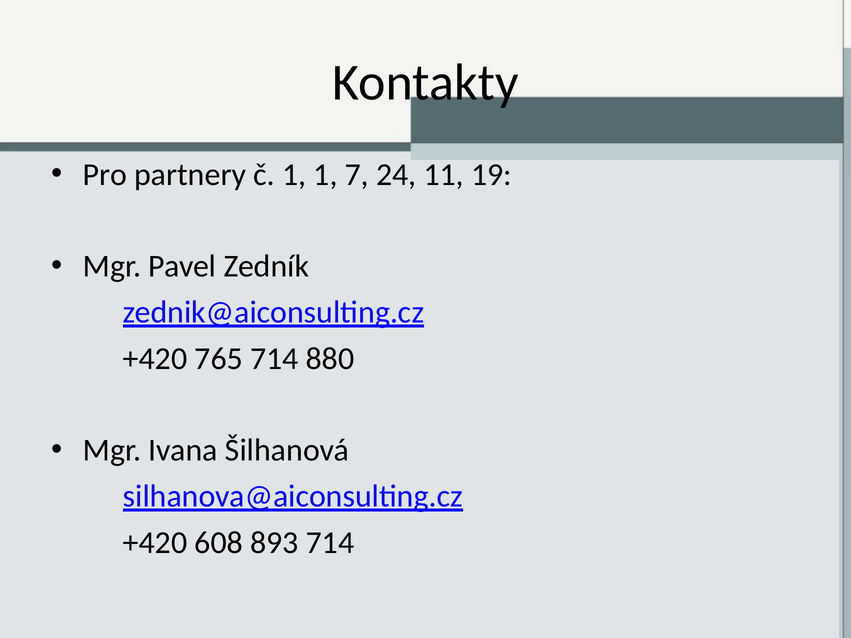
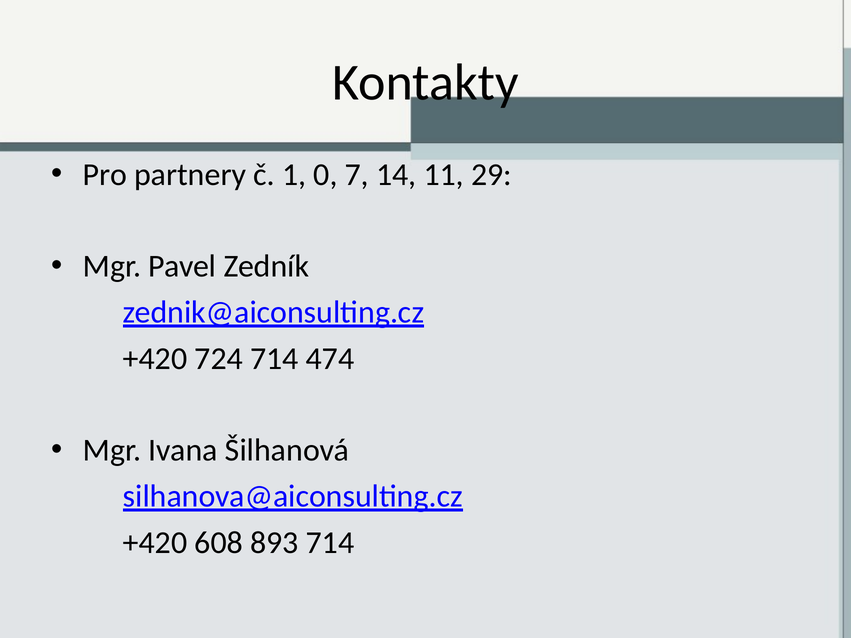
1 1: 1 -> 0 (326, 175)
24: 24 -> 14 (396, 175)
19: 19 -> 29 (492, 175)
765: 765 -> 724 (219, 359)
880: 880 -> 474 (330, 359)
